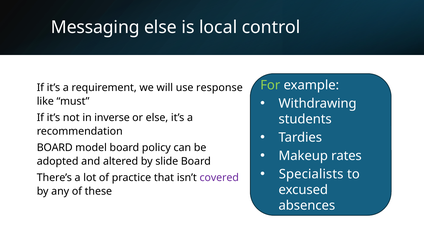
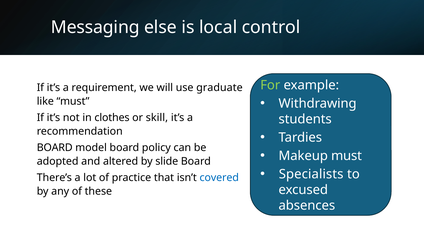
response: response -> graduate (219, 88)
inverse: inverse -> clothes (112, 117)
or else: else -> skill (157, 117)
Makeup rates: rates -> must (346, 156)
covered colour: purple -> blue (219, 177)
